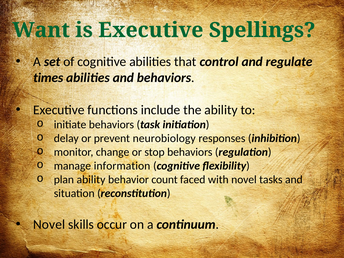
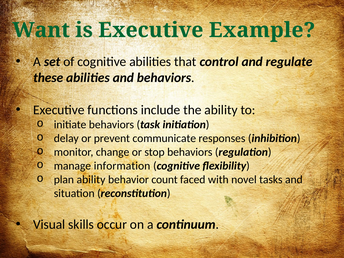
Spellings: Spellings -> Example (262, 30)
times: times -> these (48, 78)
neurobiology: neurobiology -> communicate (164, 138)
Novel: Novel -> Visual (49, 225)
